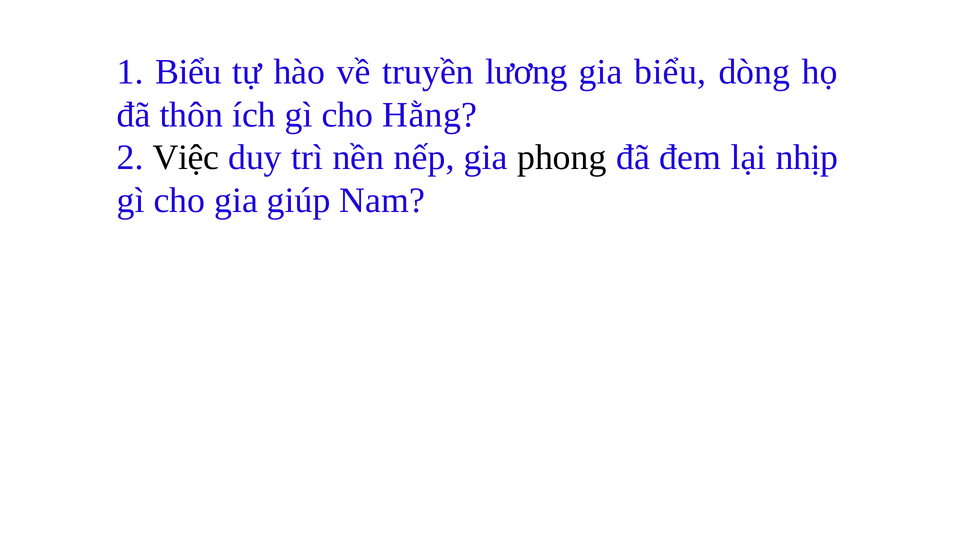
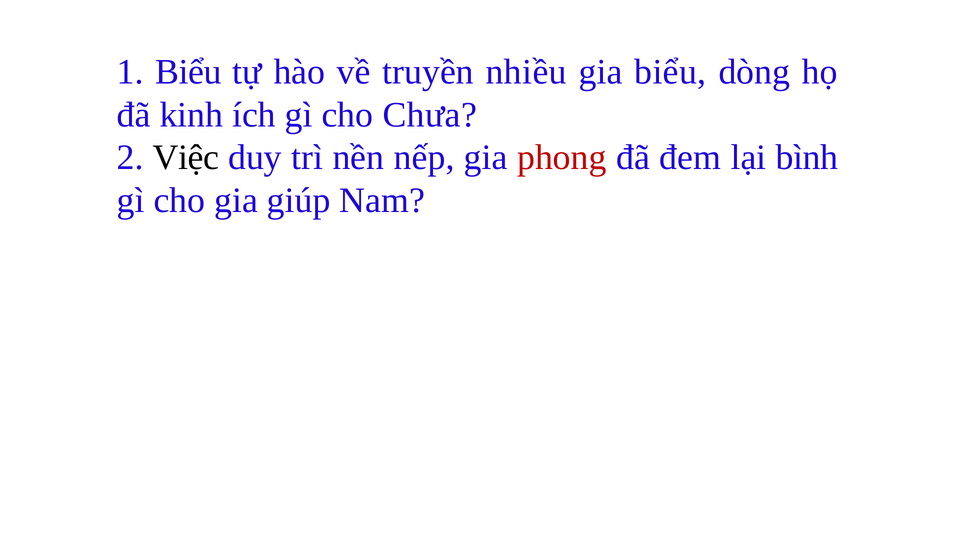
lương: lương -> nhiều (526, 72)
thôn: thôn -> kinh (191, 115)
Hằng: Hằng -> Chưa (430, 115)
phong colour: black -> red (562, 158)
nhịp: nhịp -> bình (807, 158)
